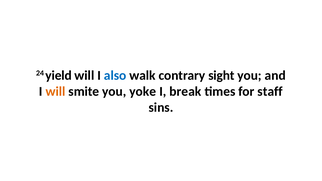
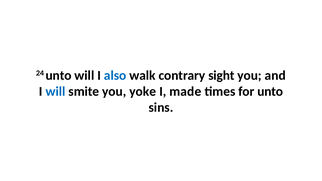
24 yield: yield -> unto (59, 75)
will colour: orange -> blue (56, 91)
break: break -> made (185, 91)
for staff: staff -> unto (270, 91)
